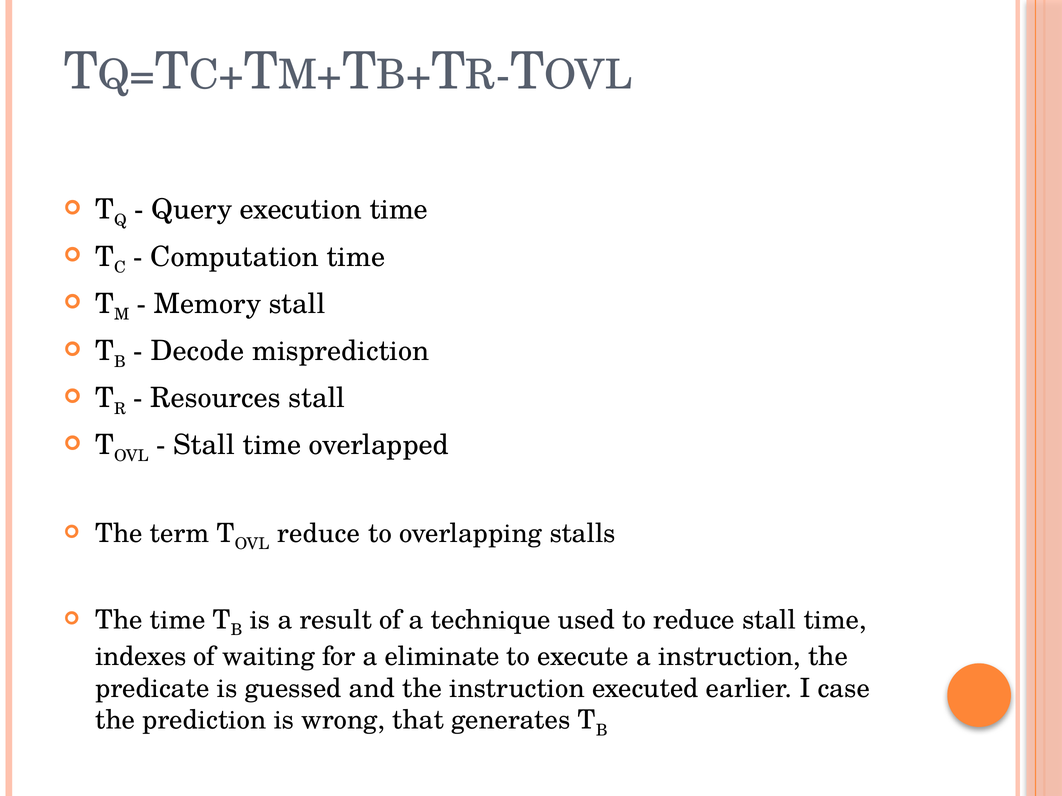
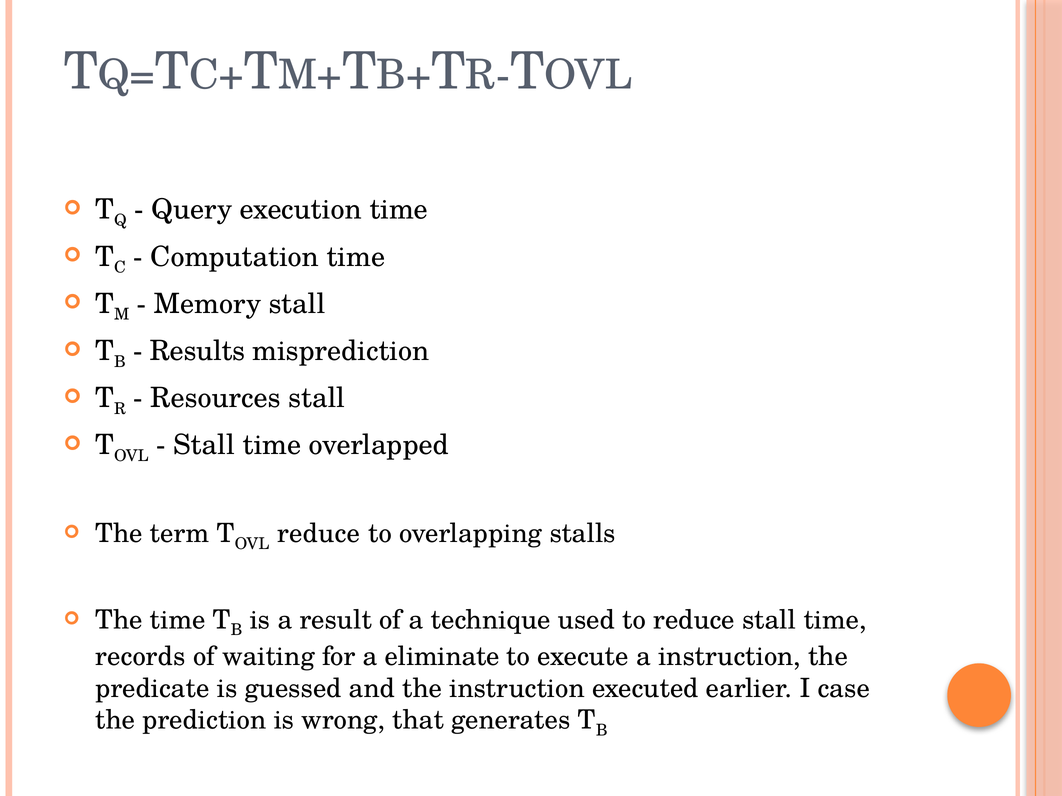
Decode: Decode -> Results (198, 351)
indexes: indexes -> records (140, 657)
